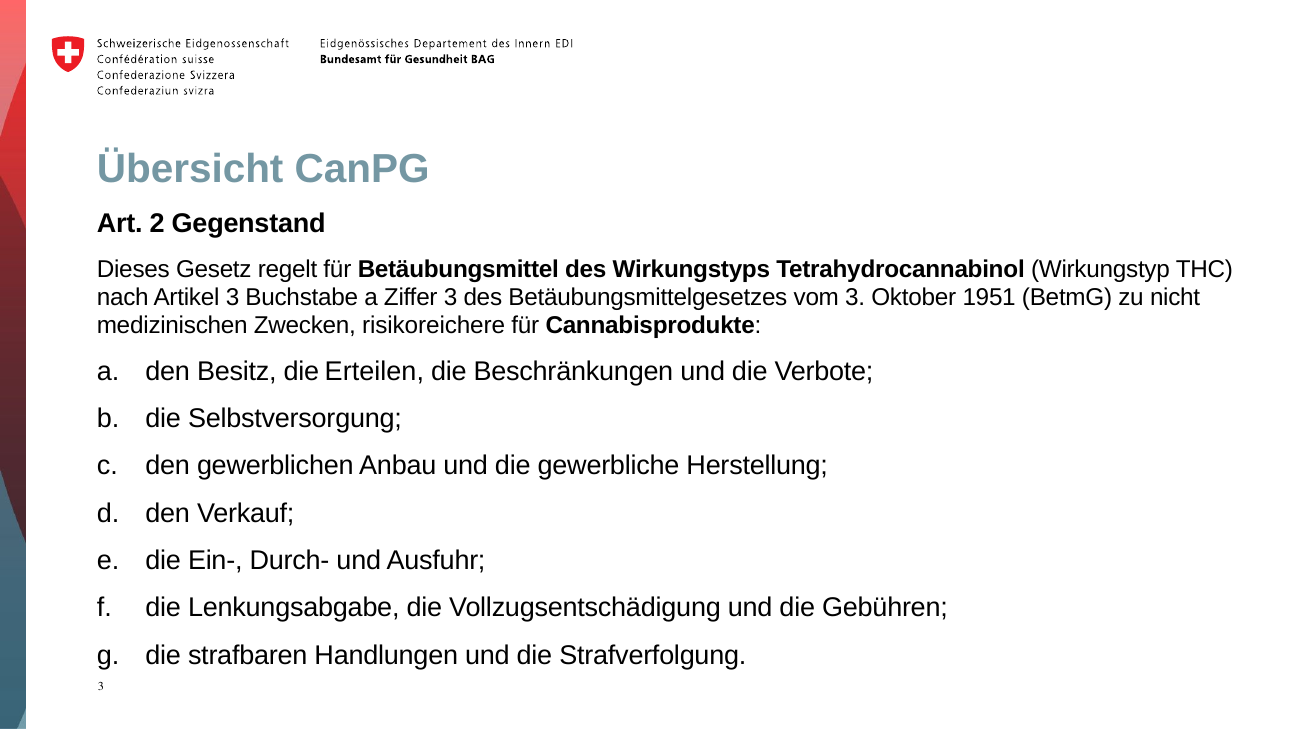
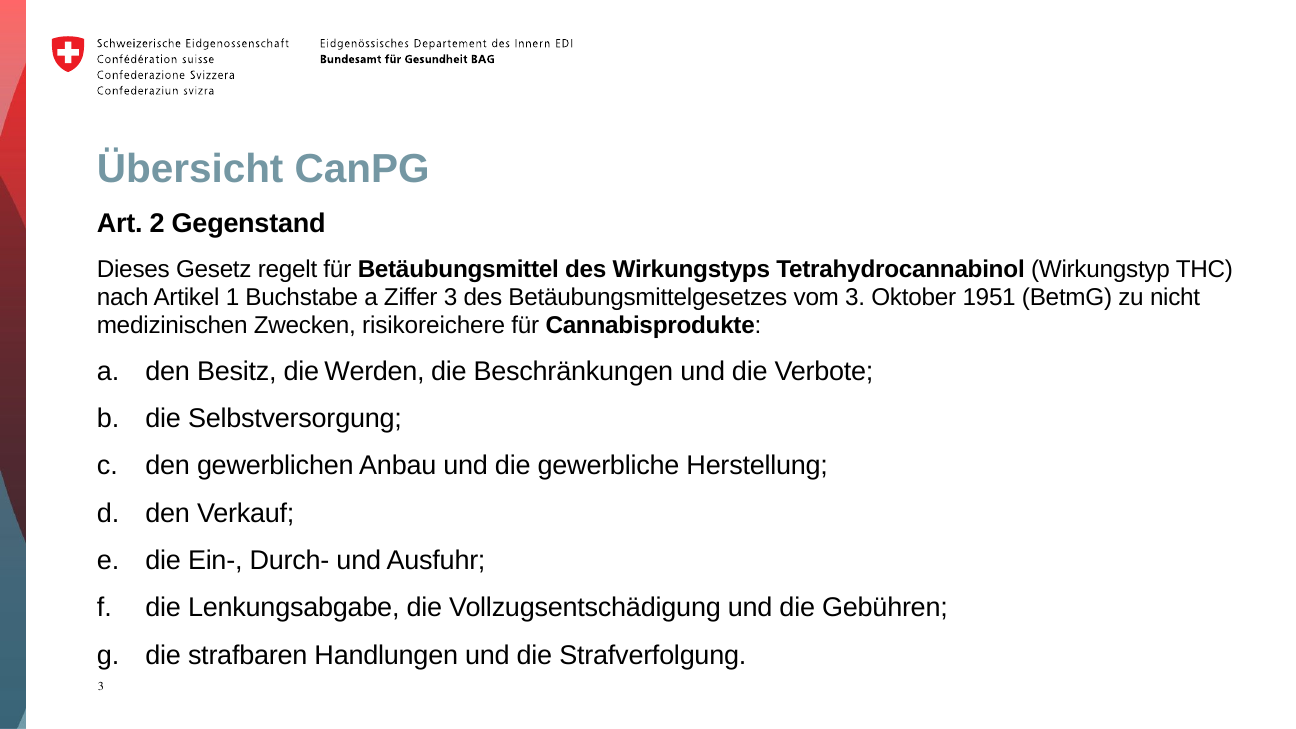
Artikel 3: 3 -> 1 (233, 298)
Erteilen: Erteilen -> Werden (375, 371)
